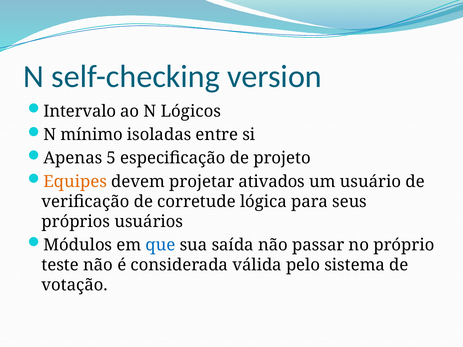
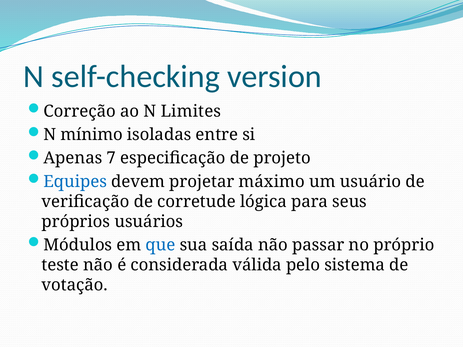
Intervalo: Intervalo -> Correção (80, 111)
Lógicos: Lógicos -> Limites (191, 111)
5: 5 -> 7 (111, 158)
Equipes colour: orange -> blue (75, 182)
ativados: ativados -> máximo (272, 182)
